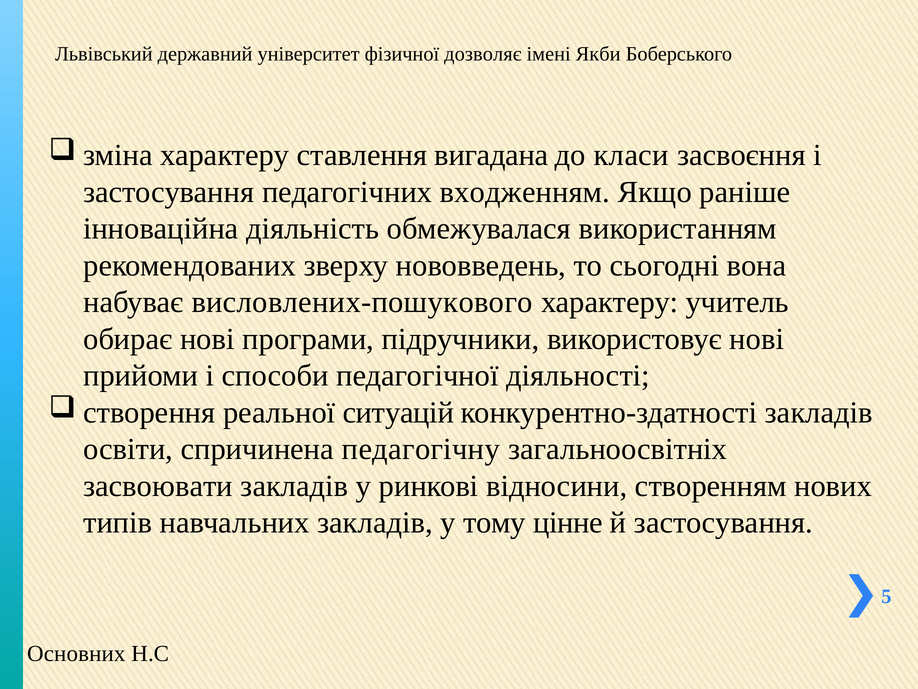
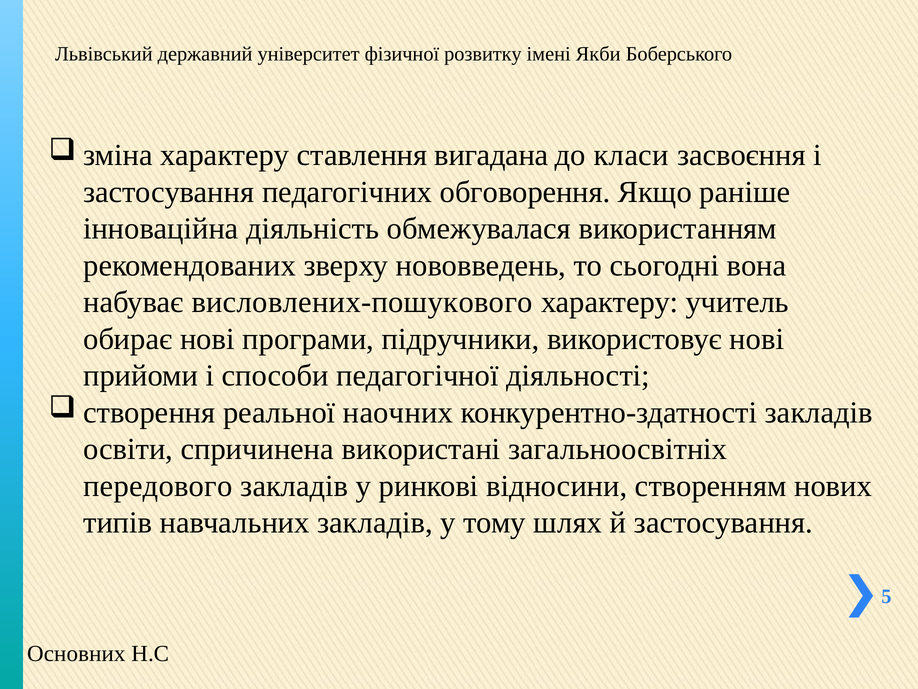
дозволяє: дозволяє -> розвитку (483, 54)
входженням: входженням -> обговорення (525, 192)
ситуацій: ситуацій -> наочних (398, 412)
педагогічну: педагогічну -> використані (421, 449)
засвоювати: засвоювати -> передового (158, 486)
цінне: цінне -> шлях (568, 522)
